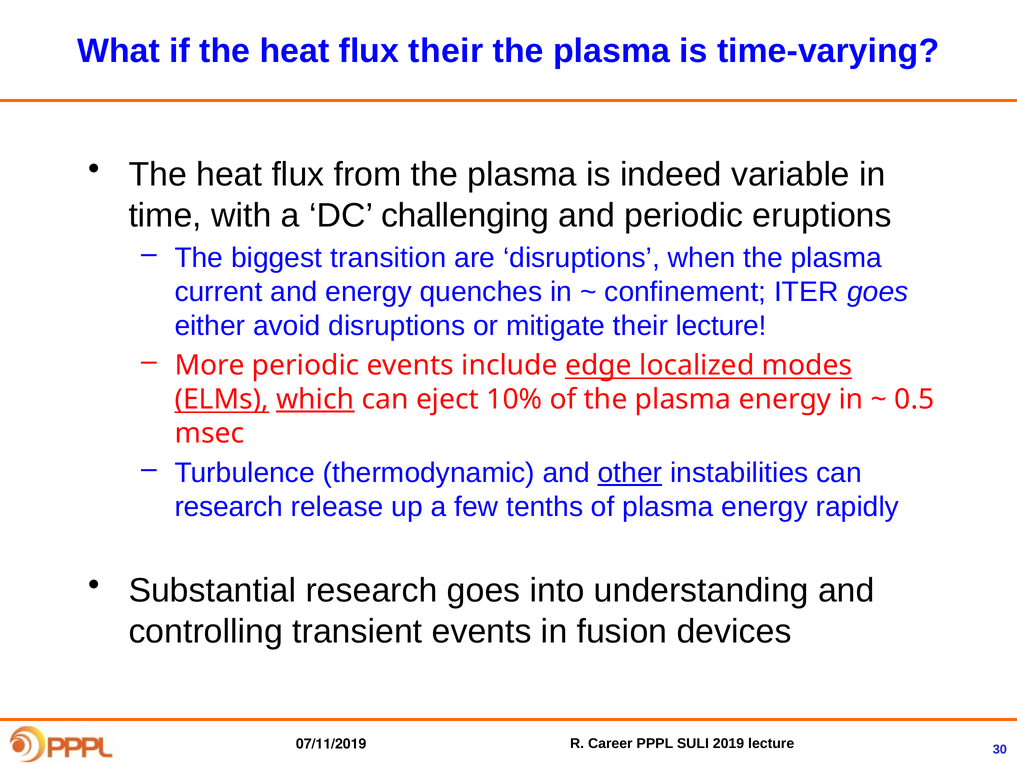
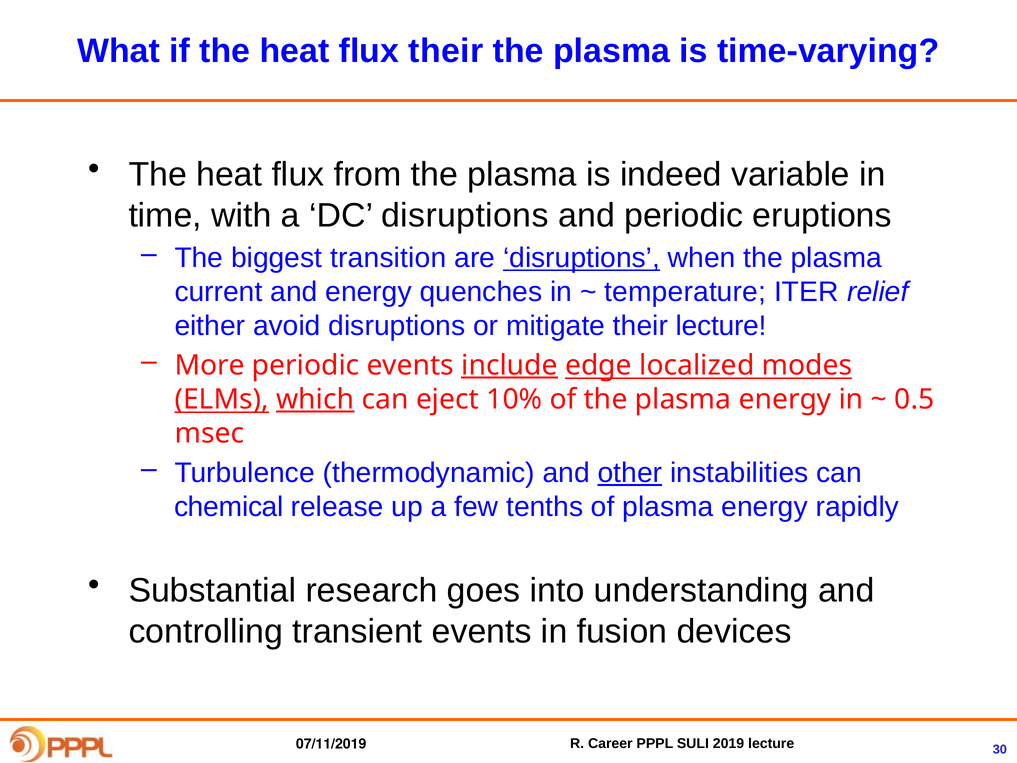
DC challenging: challenging -> disruptions (465, 215)
disruptions underline: none -> present (582, 258)
confinement: confinement -> temperature (685, 292)
ITER goes: goes -> relief (878, 292)
include underline: none -> present (509, 365)
research: research -> chemical (229, 507)
